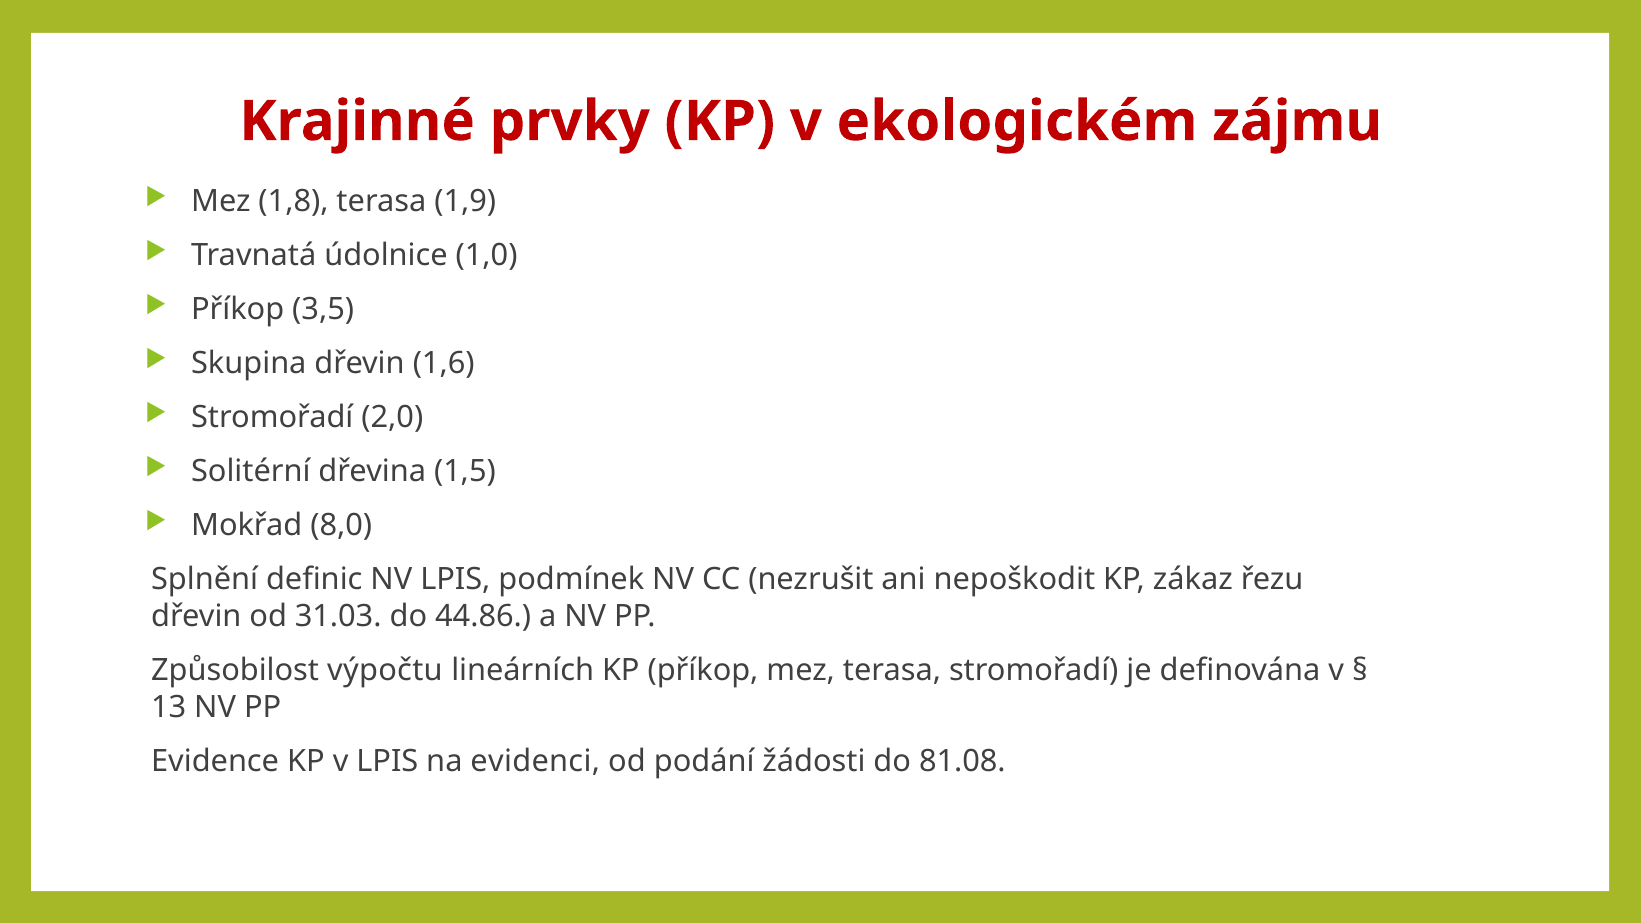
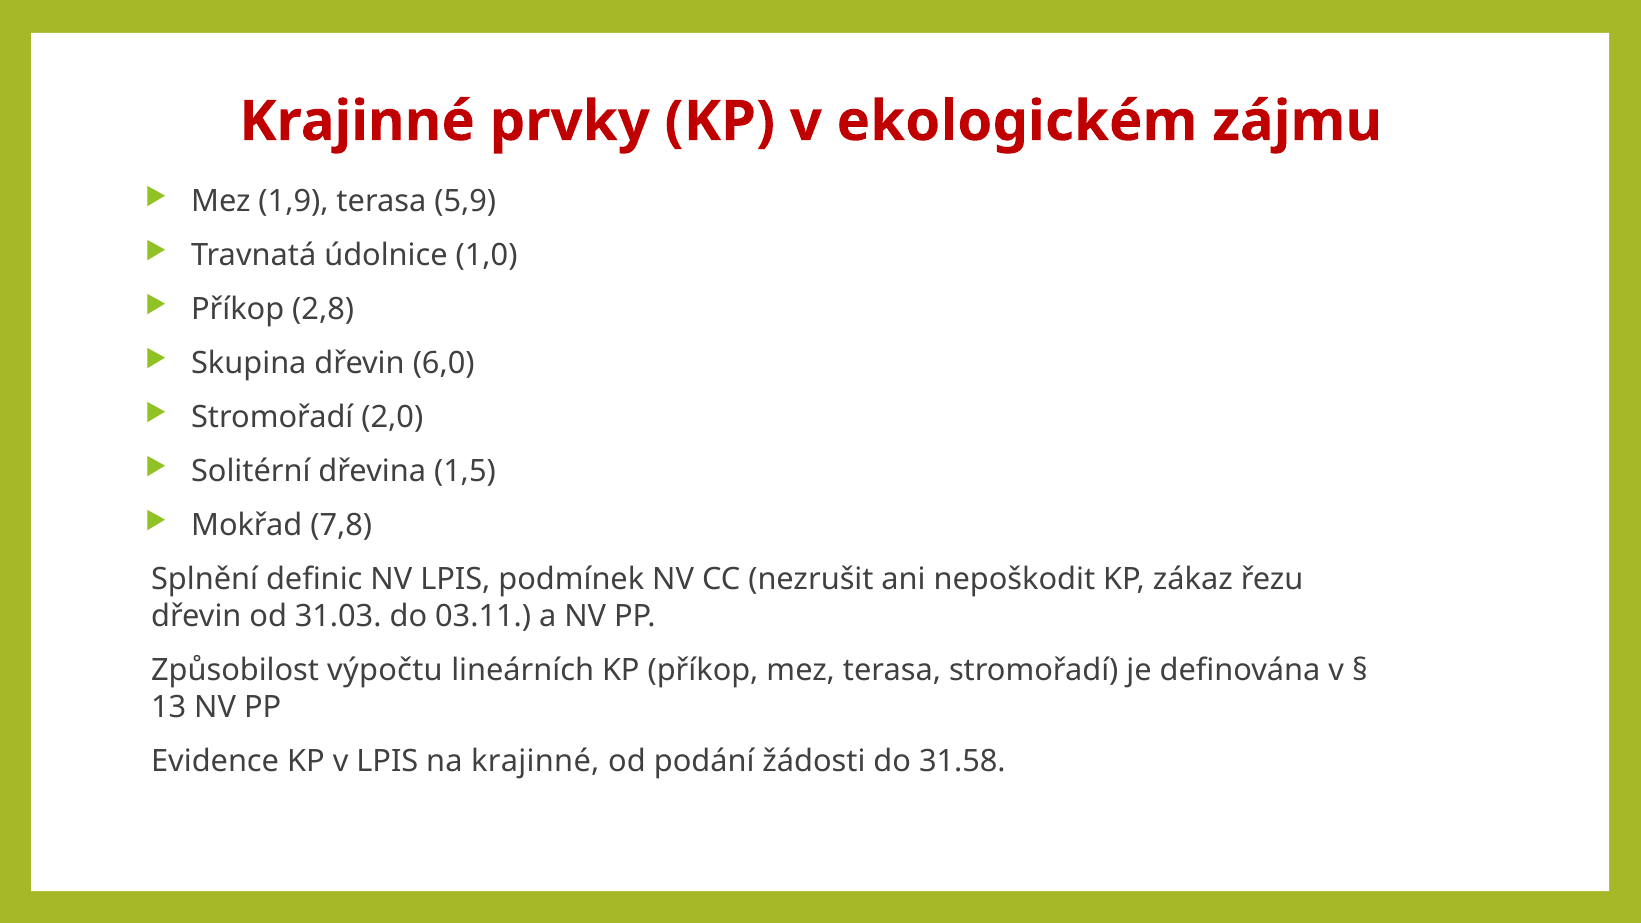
1,8: 1,8 -> 1,9 (294, 202)
1,9: 1,9 -> 5,9 (465, 202)
3,5: 3,5 -> 2,8 (323, 310)
1,6: 1,6 -> 6,0 (444, 364)
8,0: 8,0 -> 7,8 (341, 526)
44.86: 44.86 -> 03.11 (483, 617)
na evidenci: evidenci -> krajinné (535, 762)
81.08: 81.08 -> 31.58 (962, 762)
